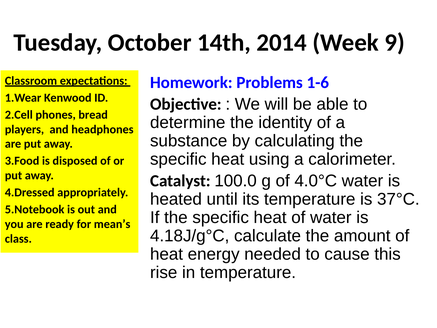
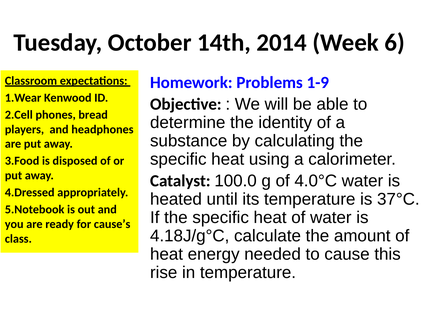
9: 9 -> 6 (395, 42)
1-6: 1-6 -> 1-9 (318, 82)
mean’s: mean’s -> cause’s (112, 224)
